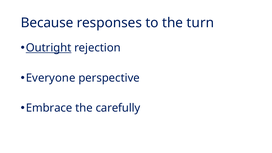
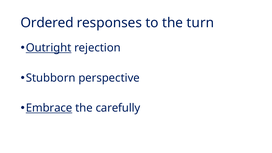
Because: Because -> Ordered (47, 23)
Everyone: Everyone -> Stubborn (51, 78)
Embrace underline: none -> present (49, 108)
